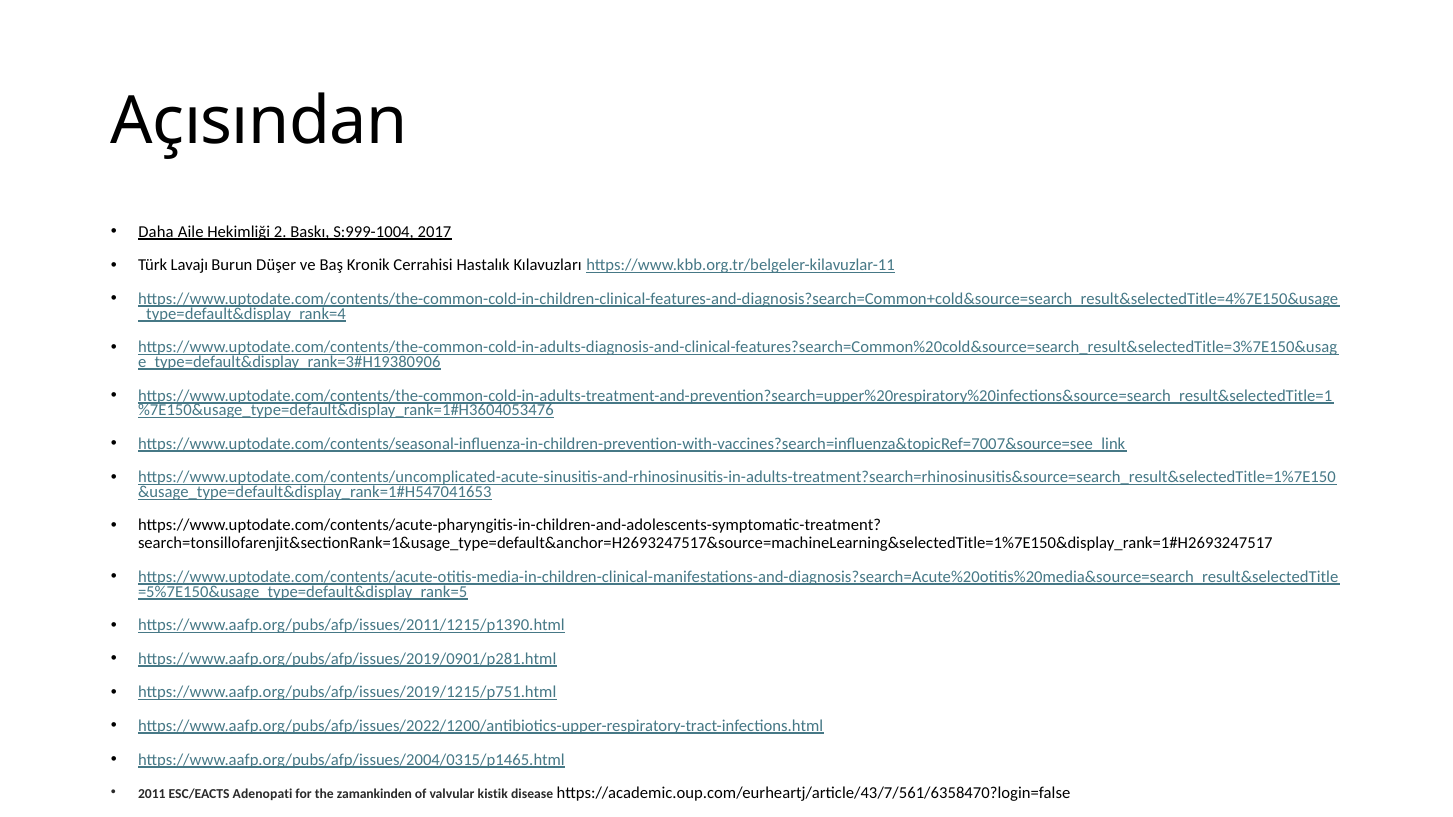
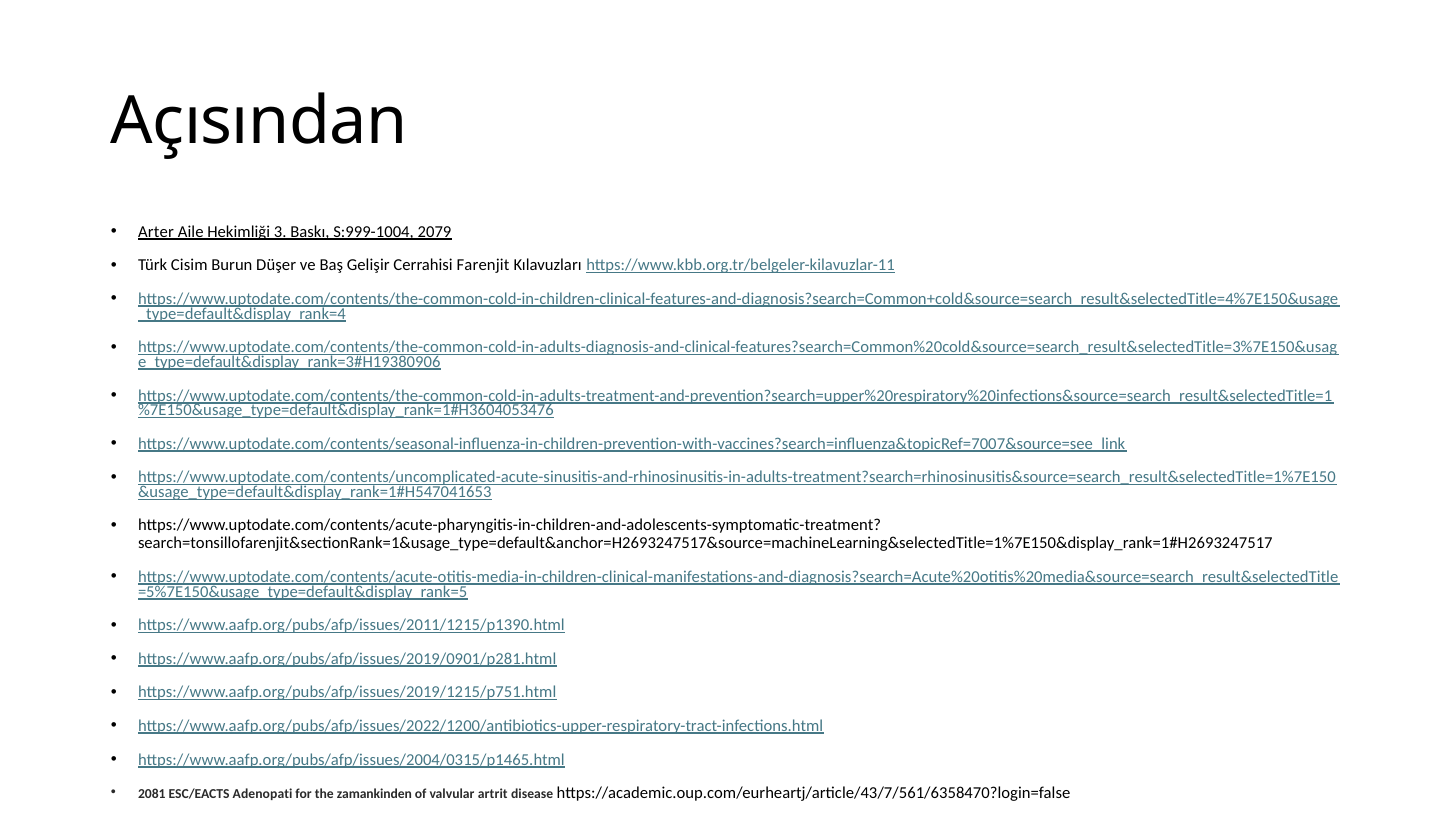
Daha: Daha -> Arter (156, 232)
2: 2 -> 3 (280, 232)
2017: 2017 -> 2079 (435, 232)
Lavajı: Lavajı -> Cisim (189, 265)
Kronik: Kronik -> Gelişir (368, 265)
Hastalık: Hastalık -> Farenjit (483, 265)
2011: 2011 -> 2081 (152, 794)
kistik: kistik -> artrit (493, 794)
